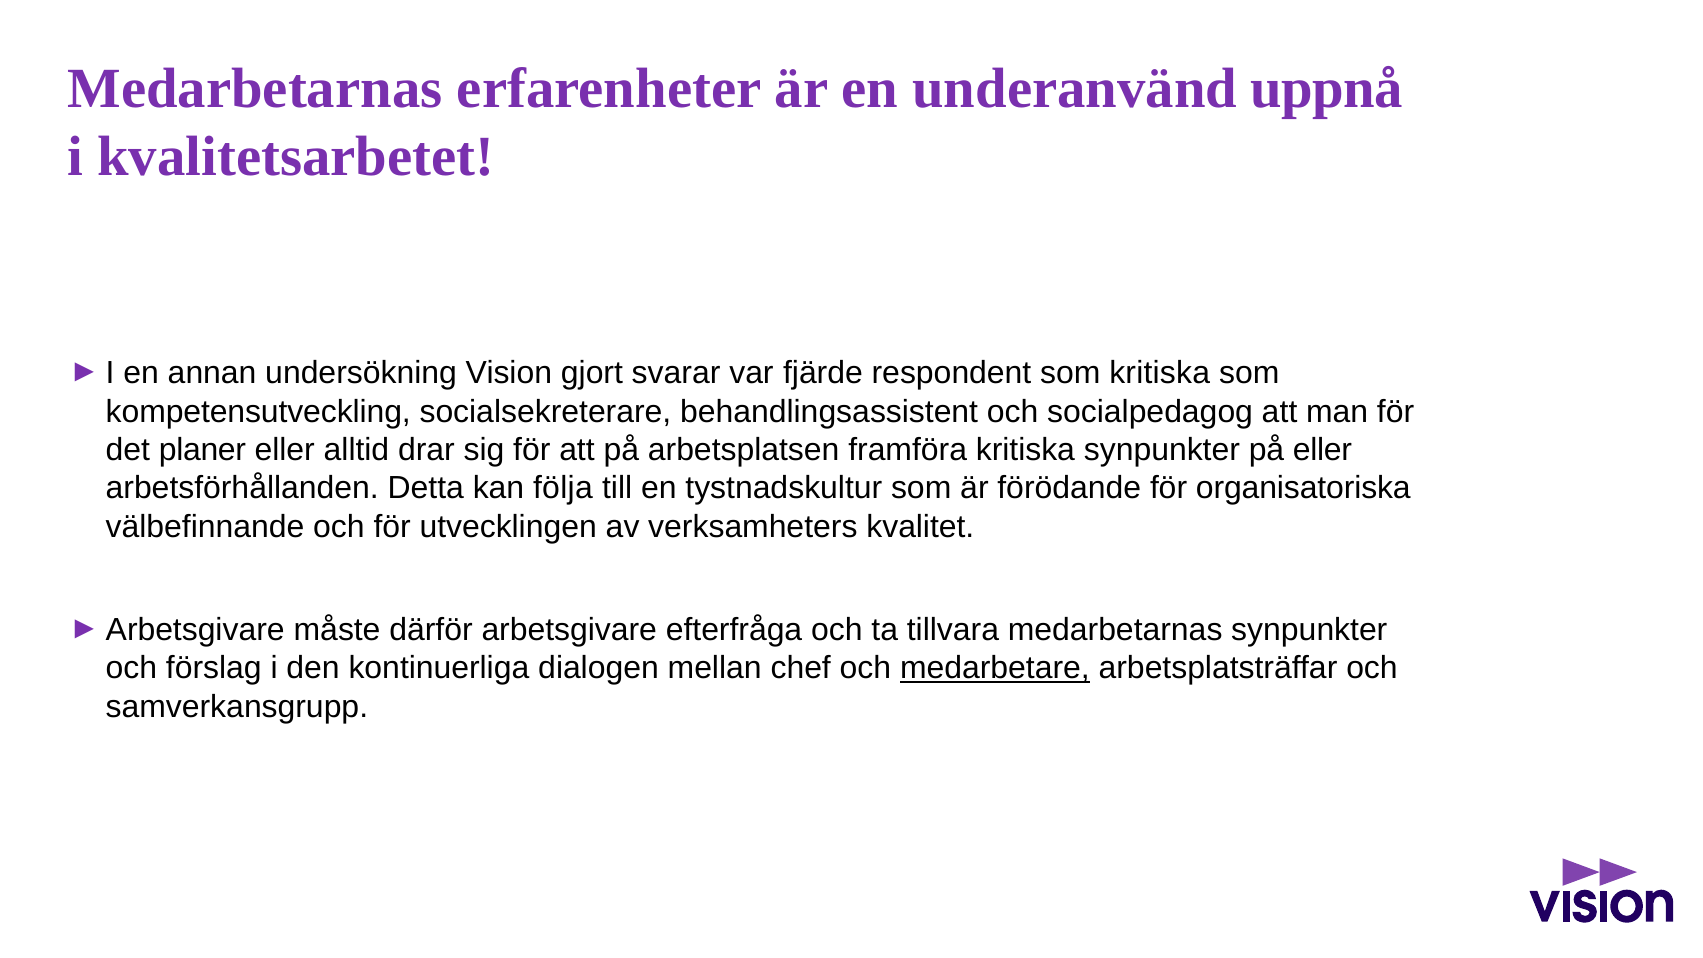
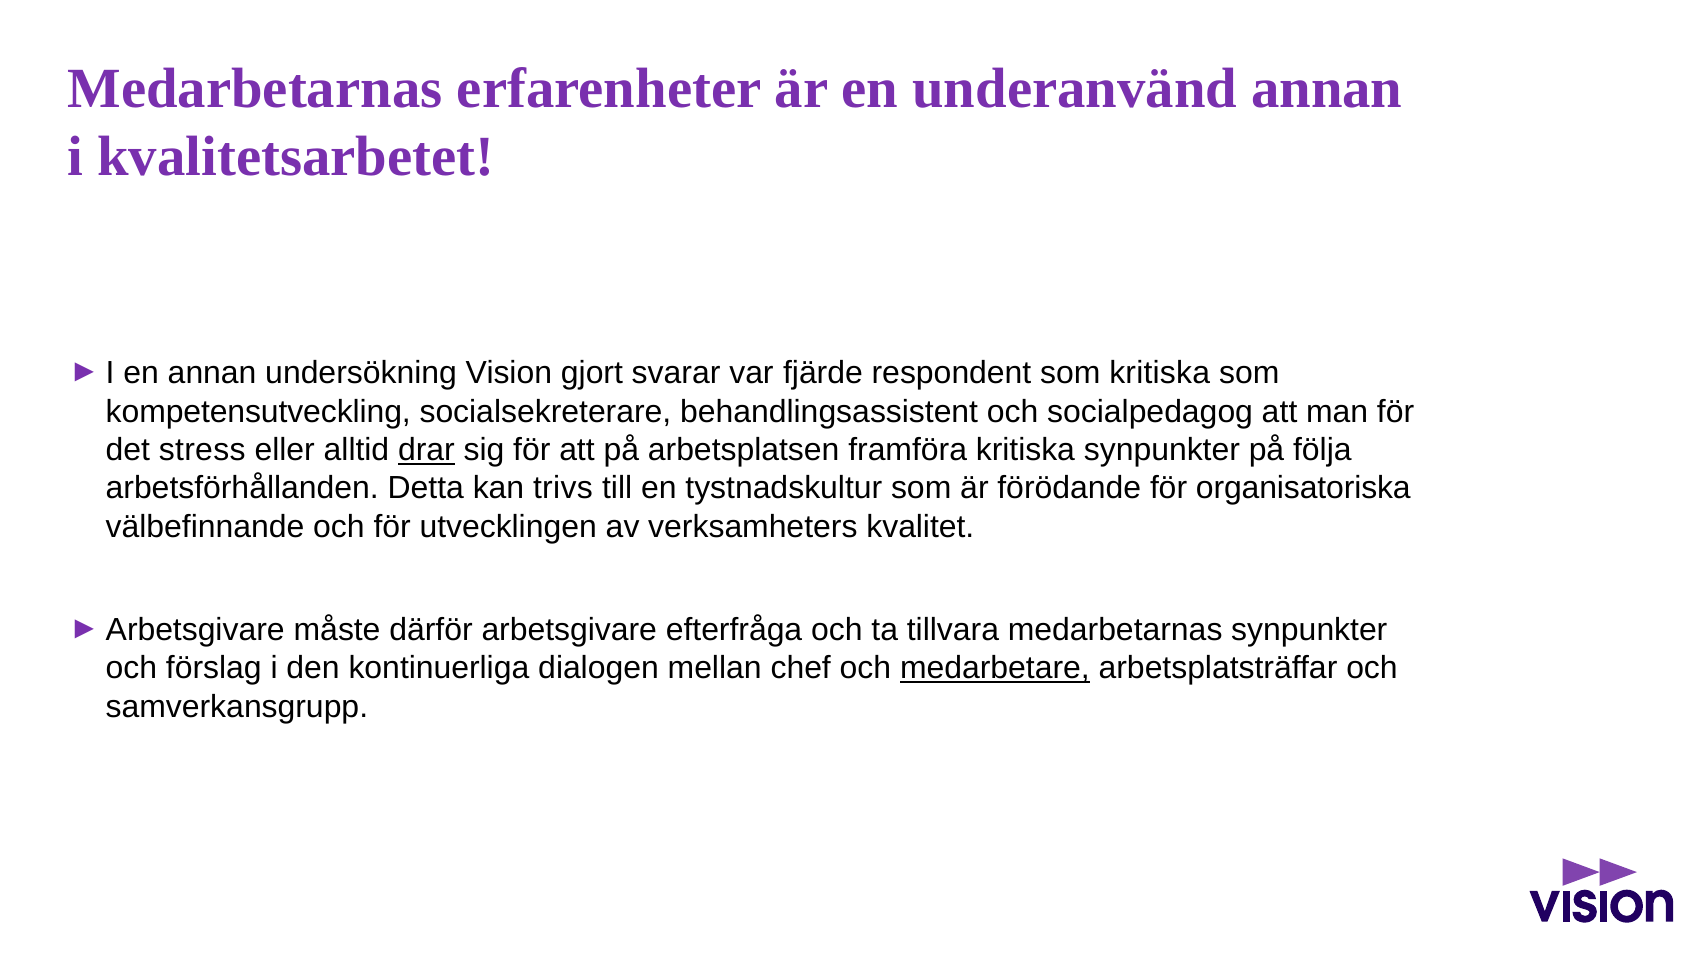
underanvänd uppnå: uppnå -> annan (1327, 89)
planer: planer -> stress (202, 450)
drar underline: none -> present (426, 450)
på eller: eller -> följa (1322, 450)
följa: följa -> trivs (563, 488)
